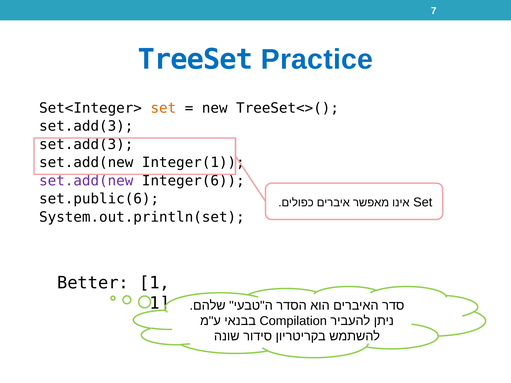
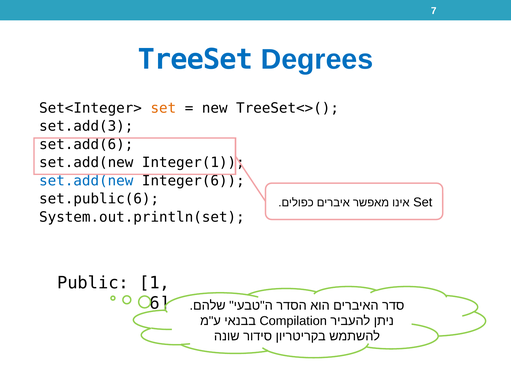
Practice: Practice -> Degrees (317, 59)
set.add(3: set.add(3 -> set.add(6 (86, 144)
set.add(new colour: purple -> blue (86, 181)
Better: Better -> Public (93, 283)
1: 1 -> 6 (160, 304)
